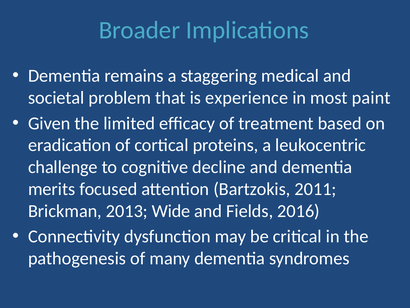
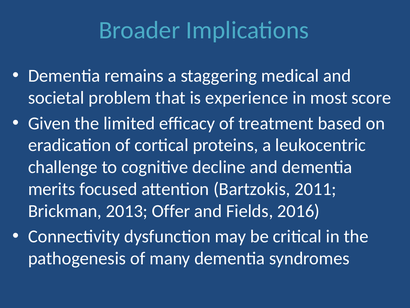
paint: paint -> score (371, 98)
Wide: Wide -> Offer (171, 211)
